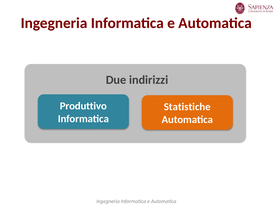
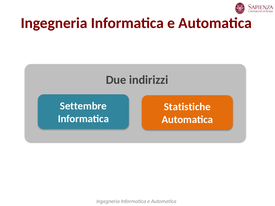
Produttivo: Produttivo -> Settembre (83, 106)
